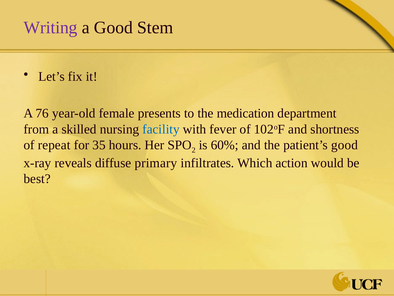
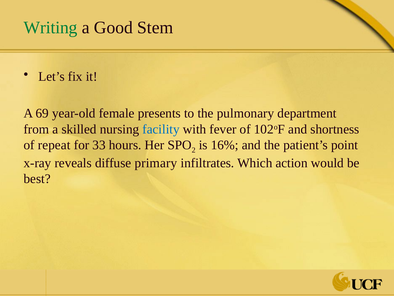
Writing colour: purple -> green (51, 27)
76: 76 -> 69 (42, 113)
medication: medication -> pulmonary (245, 113)
35: 35 -> 33 (99, 145)
60%: 60% -> 16% (225, 145)
patient’s good: good -> point (345, 145)
